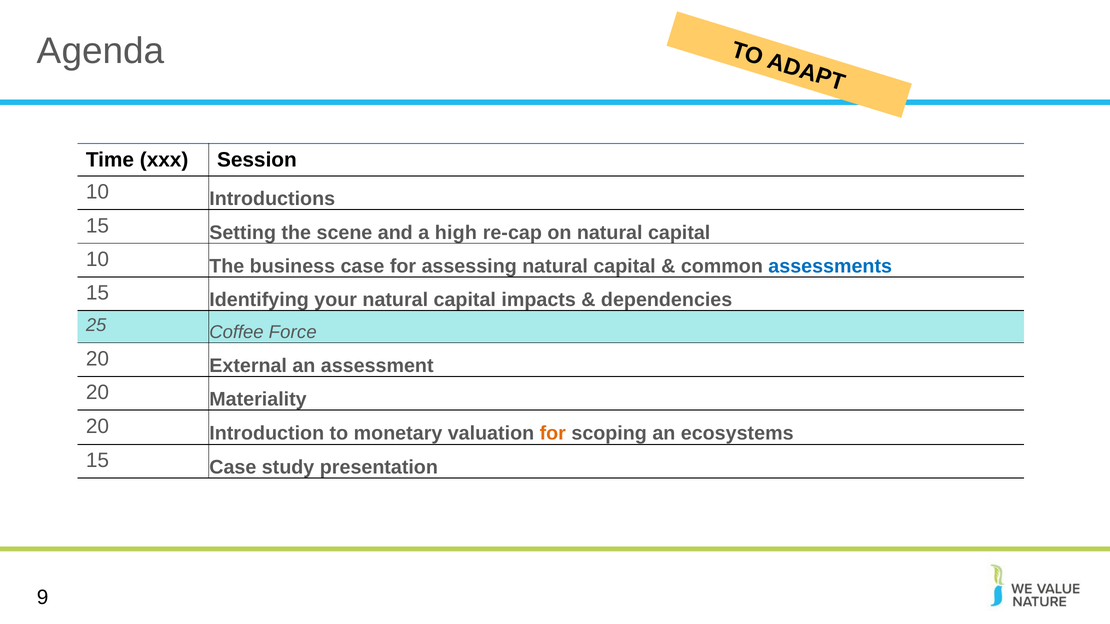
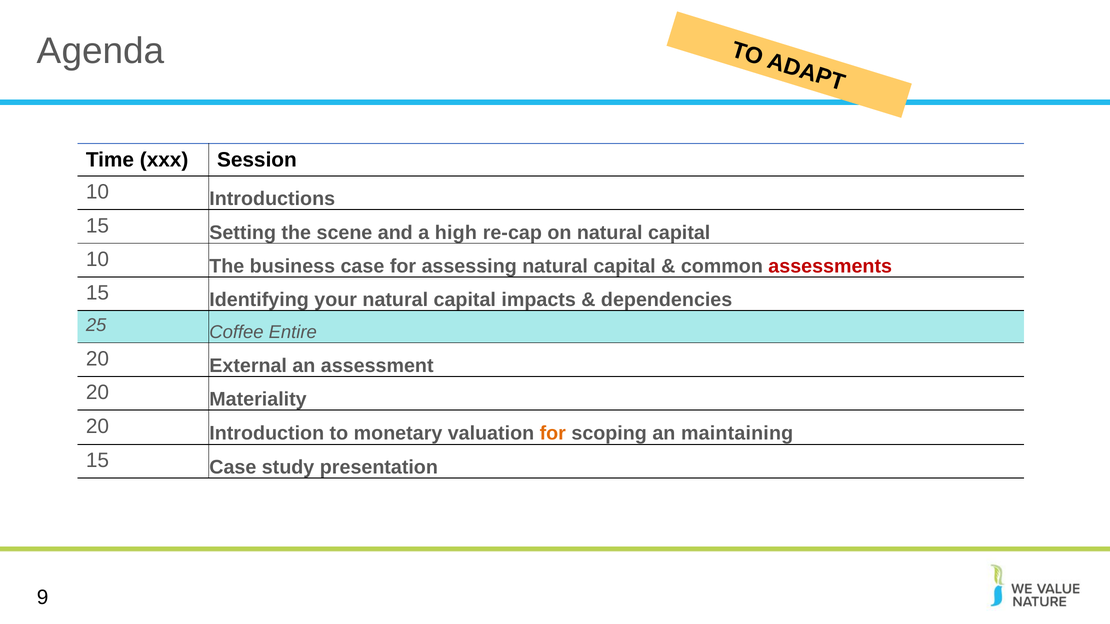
assessments colour: blue -> red (830, 266)
Force: Force -> Entire (293, 333)
ecosystems: ecosystems -> maintaining (737, 434)
